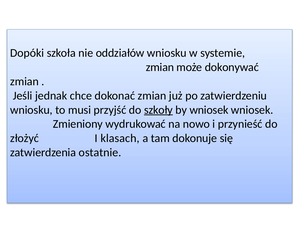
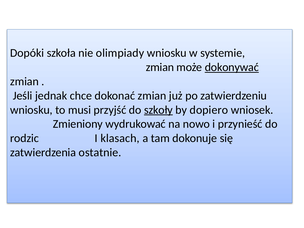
oddziałów: oddziałów -> olimpiady (120, 53)
dokonywać underline: none -> present (232, 67)
by wniosek: wniosek -> dopiero (209, 110)
złożyć: złożyć -> rodzic (24, 138)
